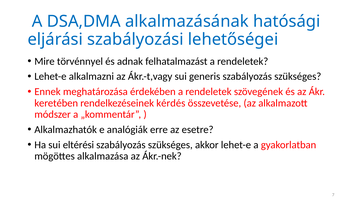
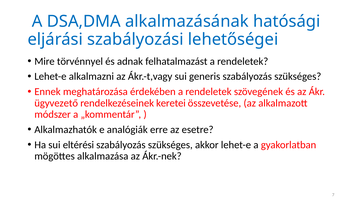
keretében: keretében -> ügyvezető (56, 103)
kérdés: kérdés -> keretei (171, 103)
